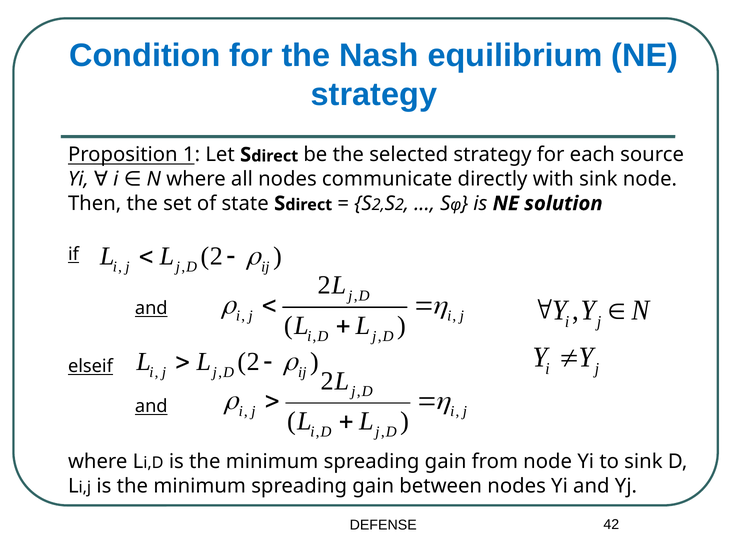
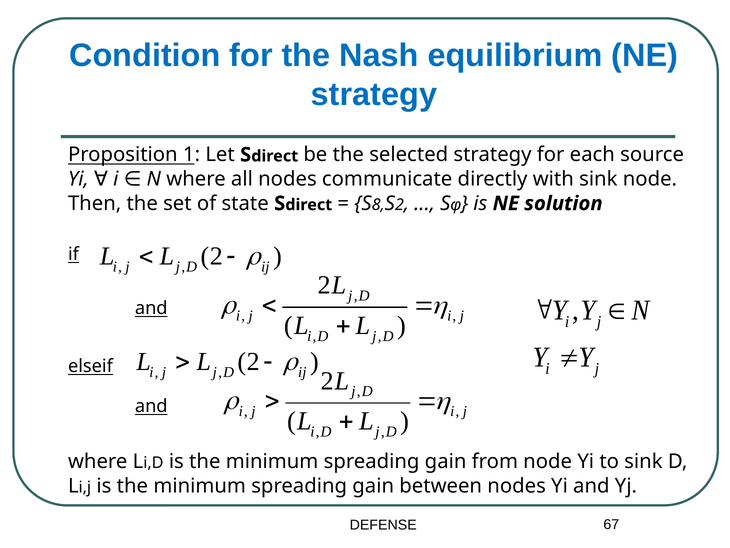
2: 2 -> 8 (378, 205)
42: 42 -> 67 (611, 524)
